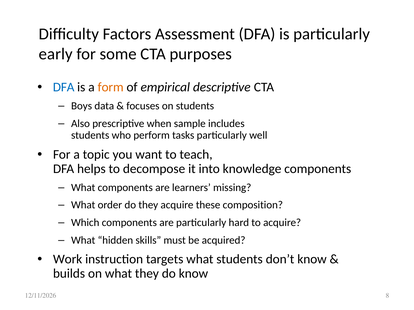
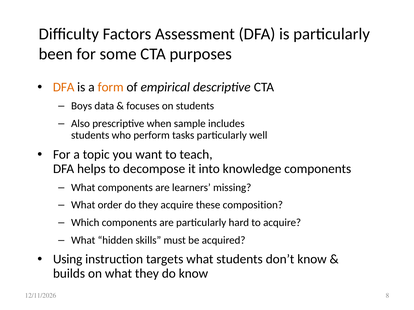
early: early -> been (56, 54)
DFA colour: blue -> orange (64, 87)
Work: Work -> Using (68, 260)
